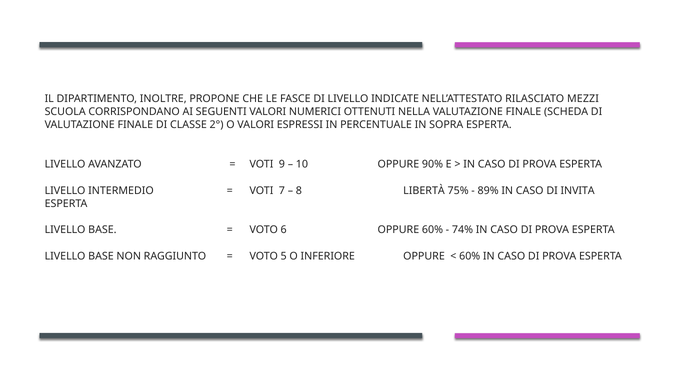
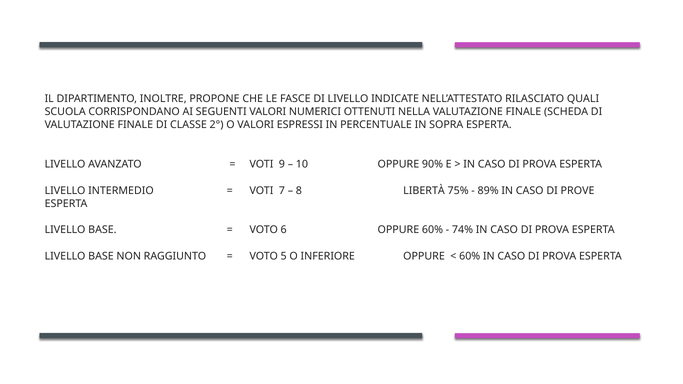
MEZZI: MEZZI -> QUALI (583, 99)
INVITA: INVITA -> PROVE (578, 191)
